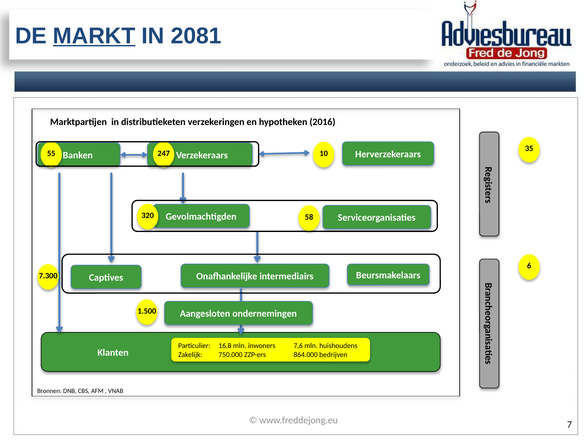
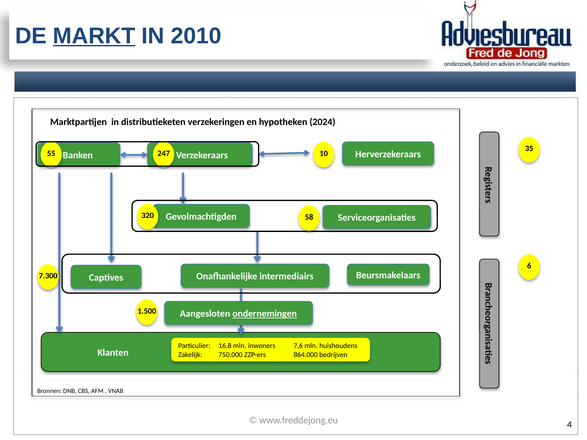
2081: 2081 -> 2010 (196, 36)
2016: 2016 -> 2024 (322, 122)
ondernemingen underline: none -> present (265, 314)
7: 7 -> 4 (570, 425)
